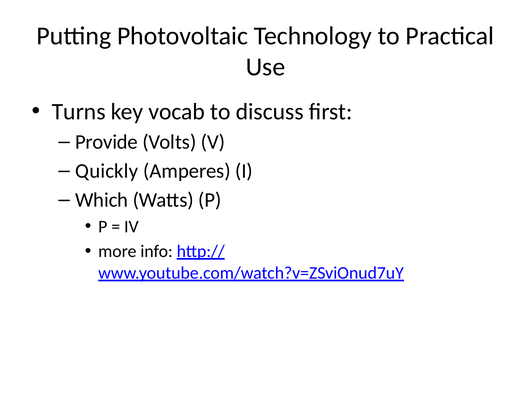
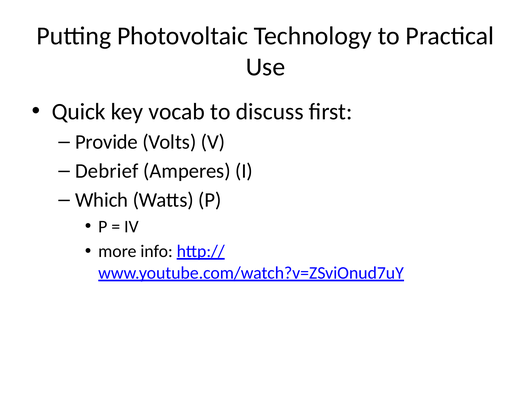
Turns: Turns -> Quick (79, 111)
Quickly: Quickly -> Debrief (107, 171)
